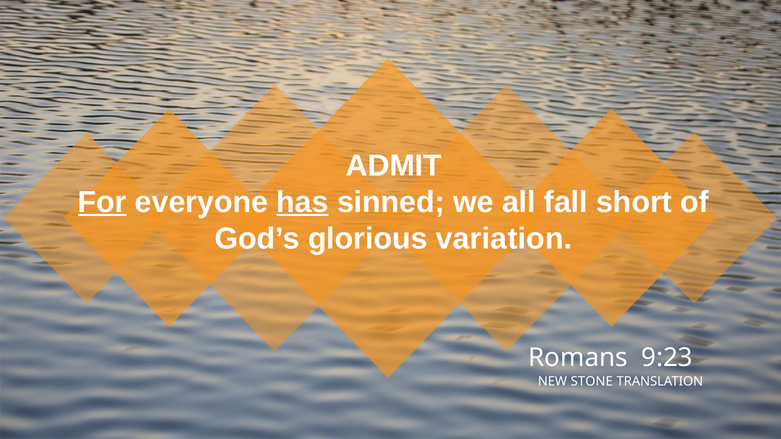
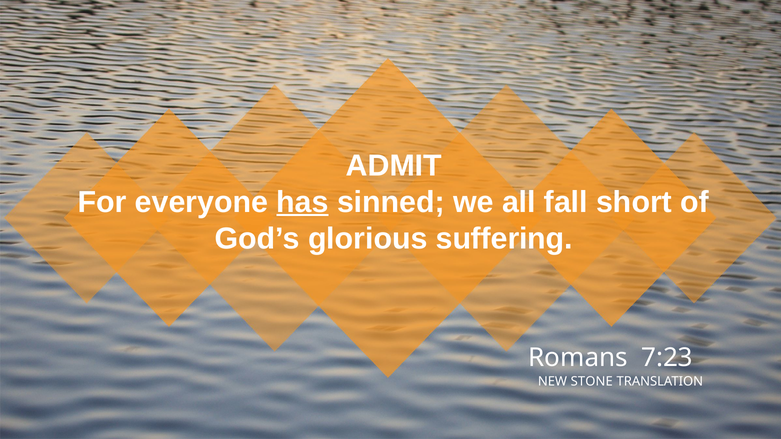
For underline: present -> none (102, 202)
variation: variation -> suffering (504, 239)
9:23: 9:23 -> 7:23 (667, 358)
